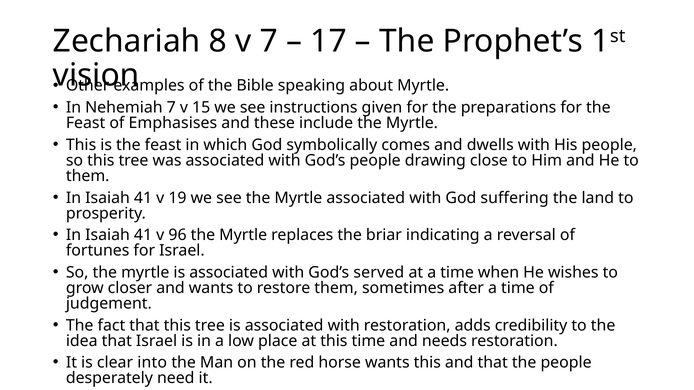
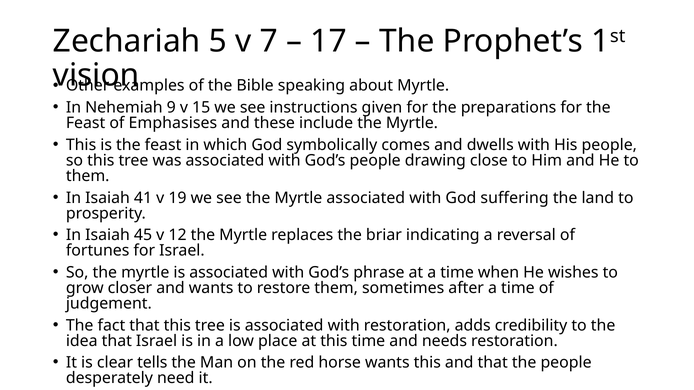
8: 8 -> 5 (218, 41)
Nehemiah 7: 7 -> 9 (171, 108)
41: 41 -> 45 (143, 235)
96: 96 -> 12 (178, 235)
served: served -> phrase (379, 273)
into: into -> tells (152, 363)
